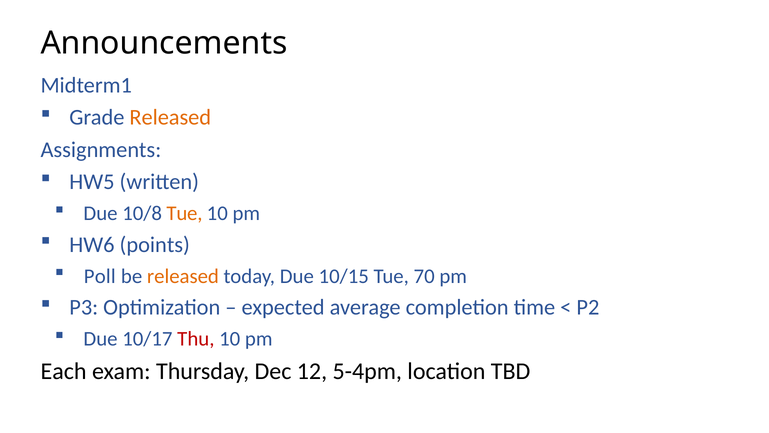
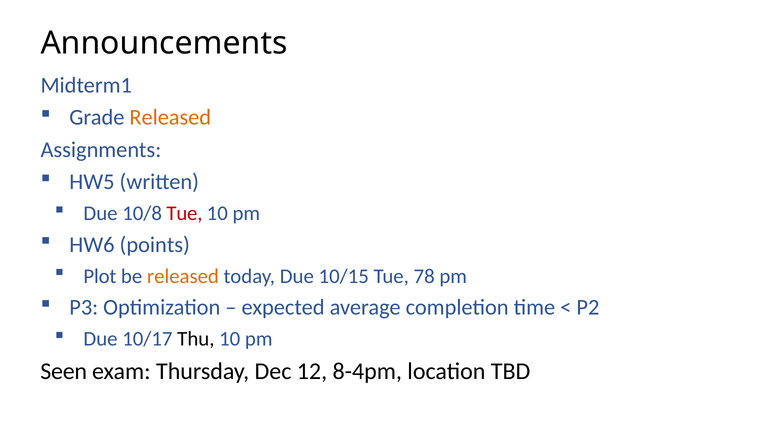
Tue colour: orange -> red (184, 213)
Poll: Poll -> Plot (100, 276)
70: 70 -> 78 (424, 276)
Thu colour: red -> black (196, 339)
Each: Each -> Seen (64, 371)
5-4pm: 5-4pm -> 8-4pm (367, 371)
